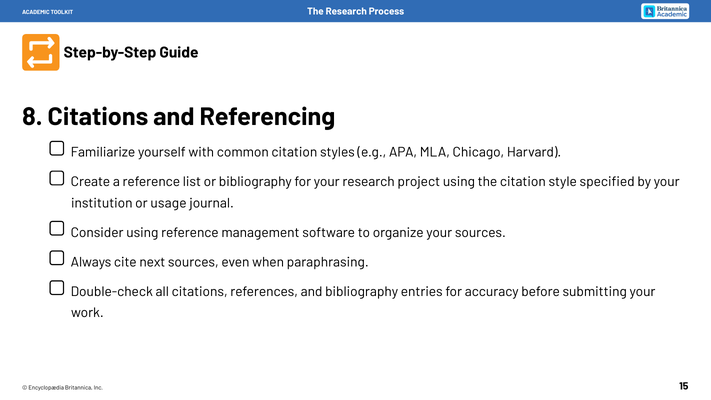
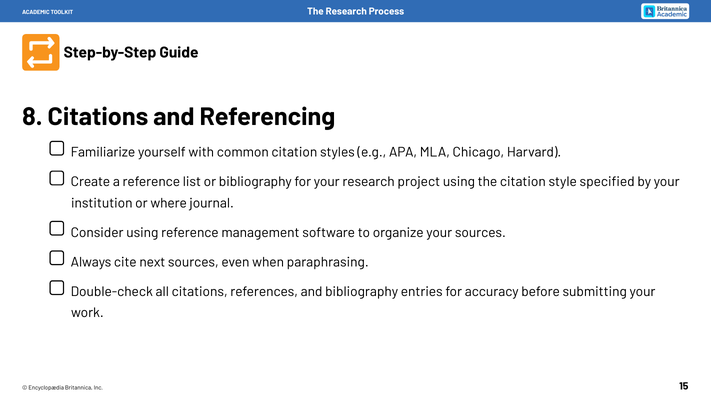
usage: usage -> where (169, 203)
